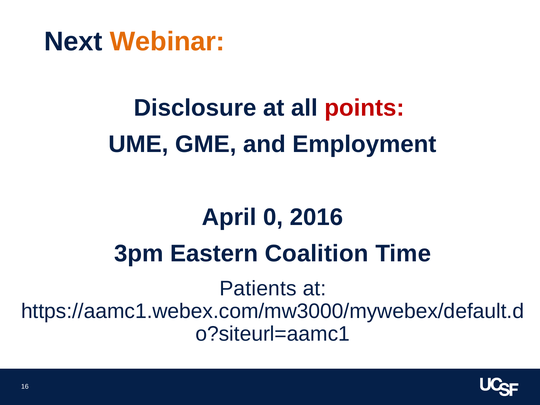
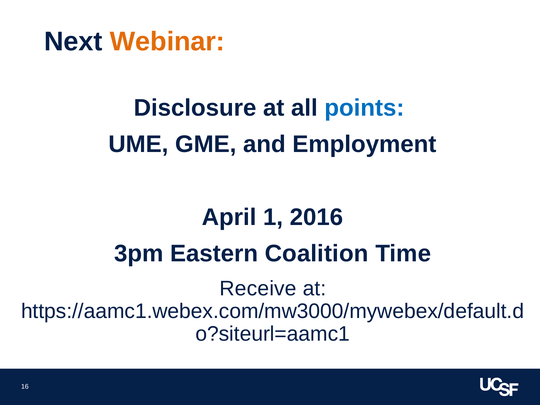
points colour: red -> blue (365, 108)
0: 0 -> 1 (273, 217)
Patients: Patients -> Receive (258, 288)
